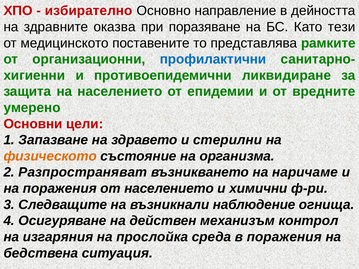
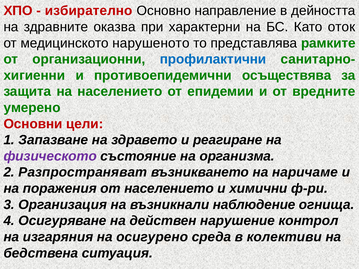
поразяване: поразяване -> характерни (205, 27)
тези: тези -> оток (342, 27)
поставените: поставените -> нарушеното (151, 43)
ликвидиране: ликвидиране -> осъществява (287, 75)
стерилни: стерилни -> реагиране (228, 140)
физическото colour: orange -> purple (50, 156)
Следващите: Следващите -> Организация (63, 205)
механизъм: механизъм -> нарушение (238, 221)
прослойка: прослойка -> осигурено (152, 237)
в поражения: поражения -> колективи (284, 237)
